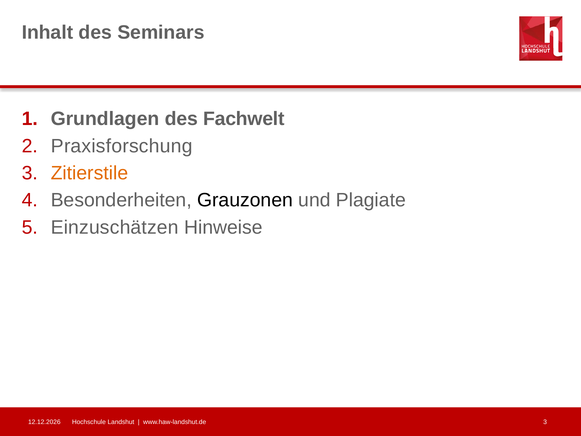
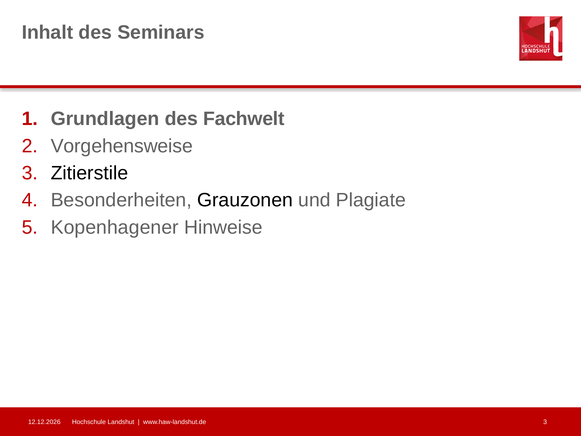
Praxisforschung: Praxisforschung -> Vorgehensweise (122, 146)
Zitierstile colour: orange -> black (89, 173)
Einzuschätzen: Einzuschätzen -> Kopenhagener (115, 227)
